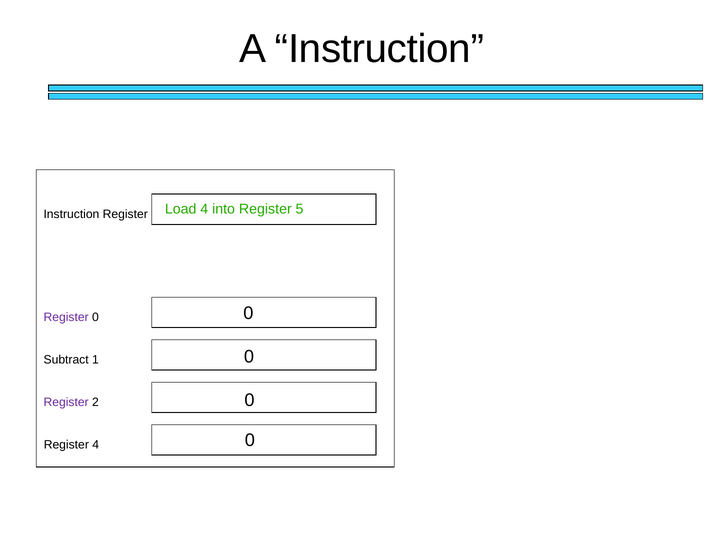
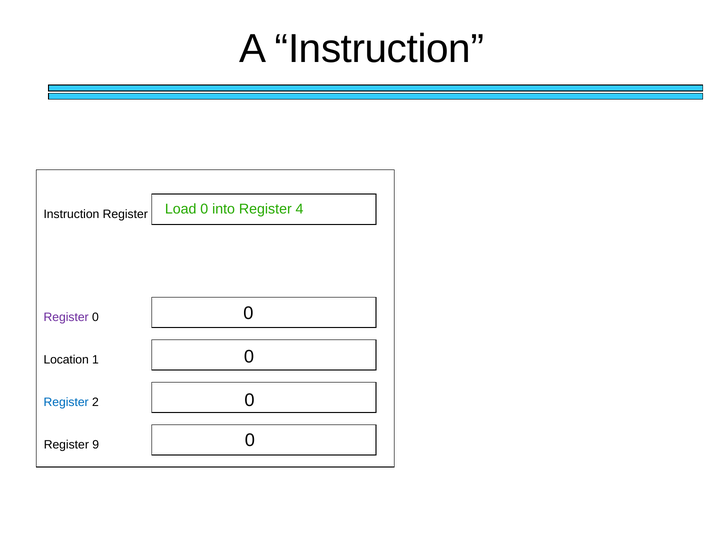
Load 4: 4 -> 0 (204, 209)
5: 5 -> 4 (300, 209)
Subtract: Subtract -> Location (66, 360)
Register colour: purple -> blue (66, 402)
Register 4: 4 -> 9 (96, 445)
